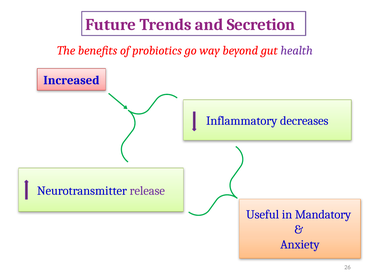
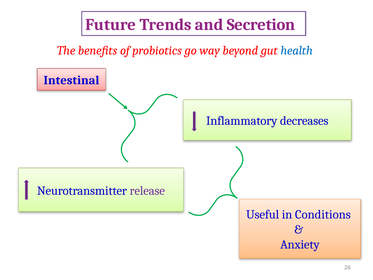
health colour: purple -> blue (297, 50)
Increased: Increased -> Intestinal (71, 80)
Mandatory: Mandatory -> Conditions (323, 214)
